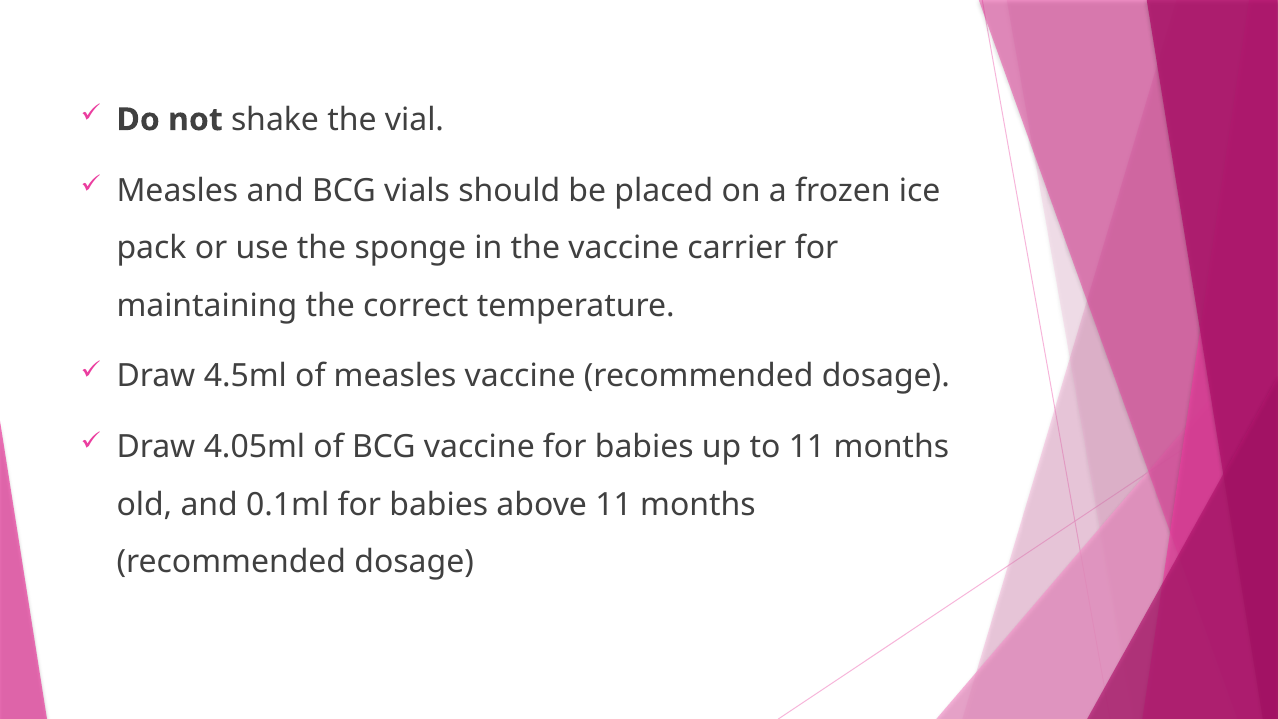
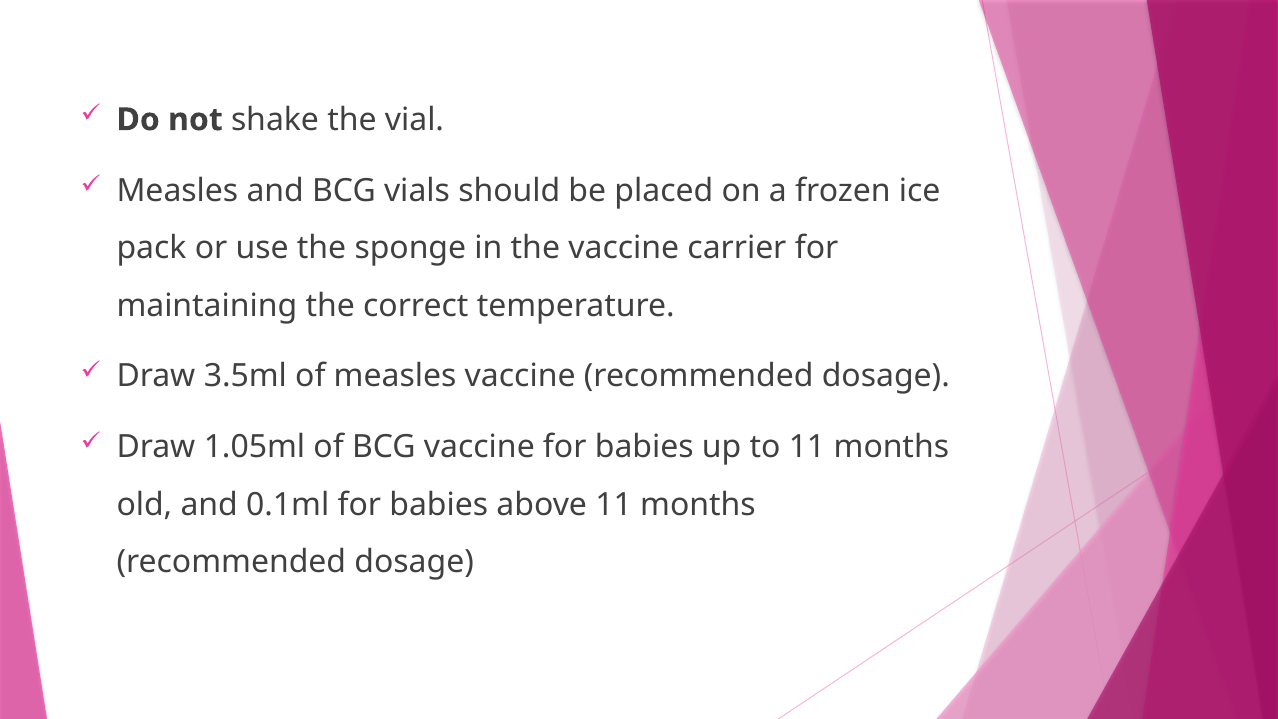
4.5ml: 4.5ml -> 3.5ml (245, 376)
4.05ml: 4.05ml -> 1.05ml (254, 447)
